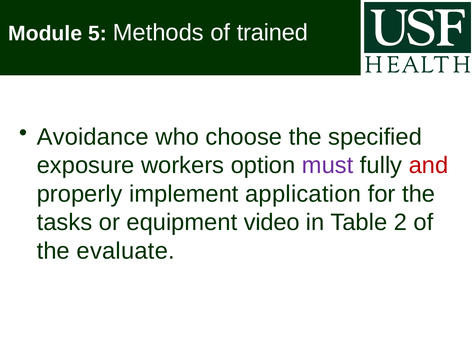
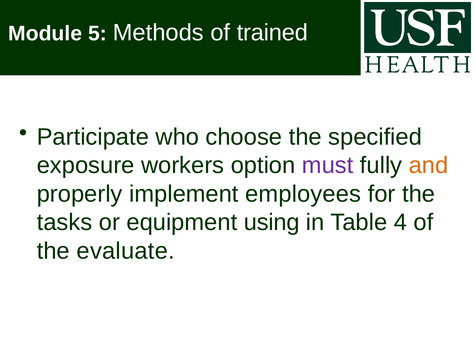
Avoidance: Avoidance -> Participate (93, 137)
and colour: red -> orange (429, 166)
application: application -> employees (303, 194)
video: video -> using (272, 223)
2: 2 -> 4 (400, 223)
